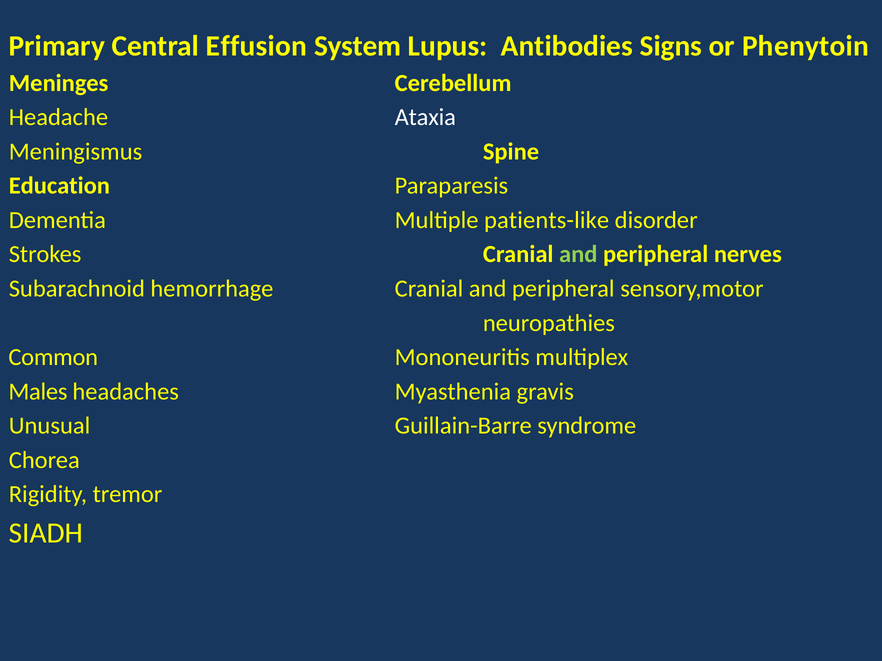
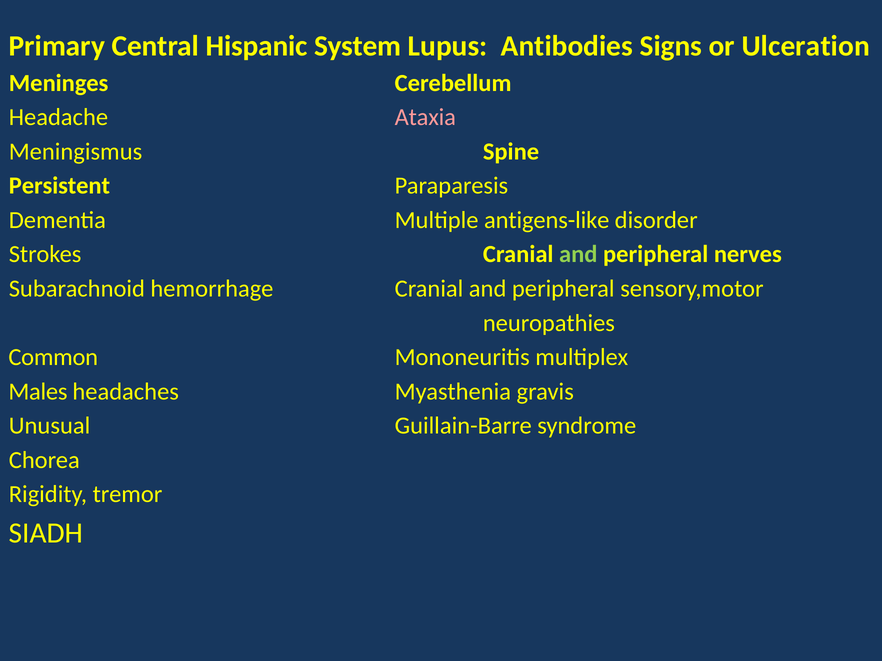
Effusion: Effusion -> Hispanic (257, 46)
Phenytoin: Phenytoin -> Ulceration (806, 46)
Ataxia colour: white -> pink (425, 117)
Education: Education -> Persistent (59, 186)
patients-like: patients-like -> antigens-like (547, 220)
